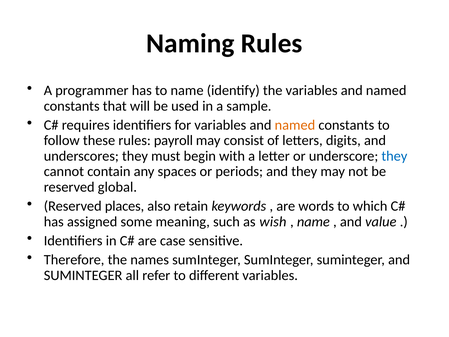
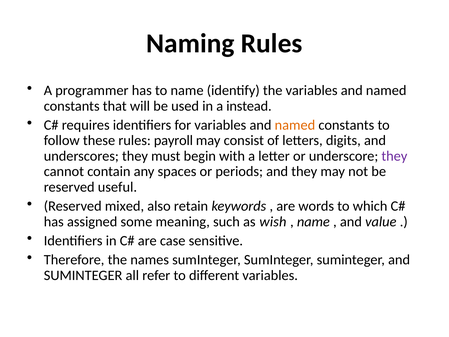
sample: sample -> instead (249, 106)
they colour: blue -> purple (394, 156)
global: global -> useful (117, 187)
places: places -> mixed (124, 206)
